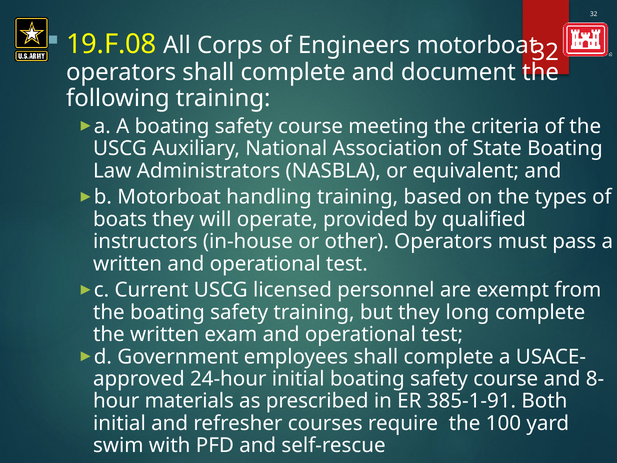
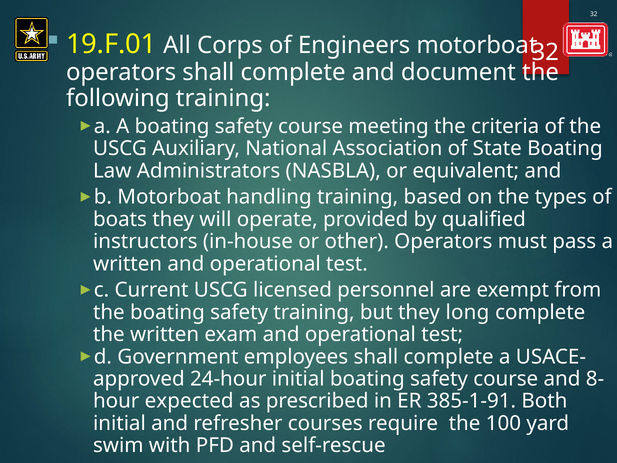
19.F.08: 19.F.08 -> 19.F.01 (111, 44)
materials: materials -> expected (189, 401)
